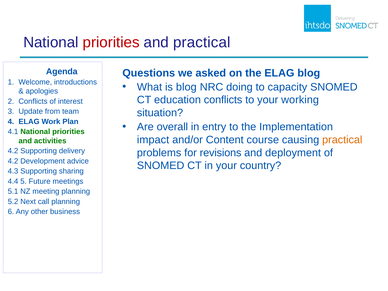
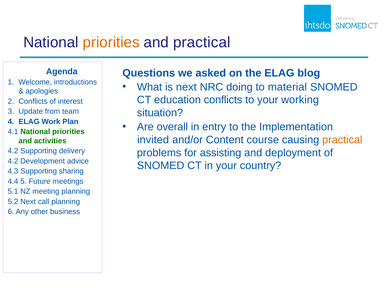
priorities colour: red -> orange (111, 42)
is blog: blog -> next (186, 87)
capacity: capacity -> material (287, 87)
impact: impact -> invited (153, 140)
revisions: revisions -> assisting (221, 153)
